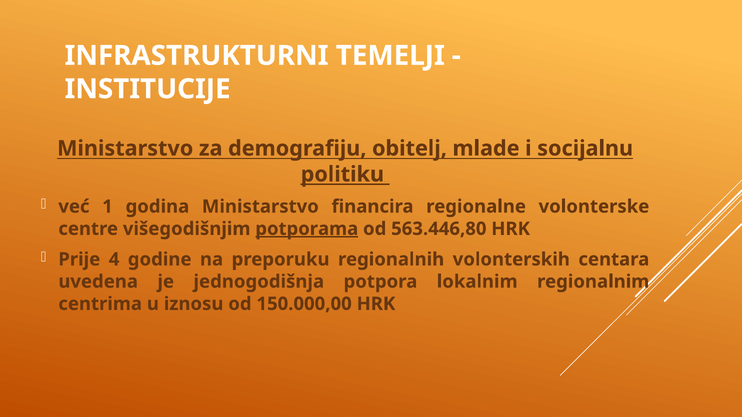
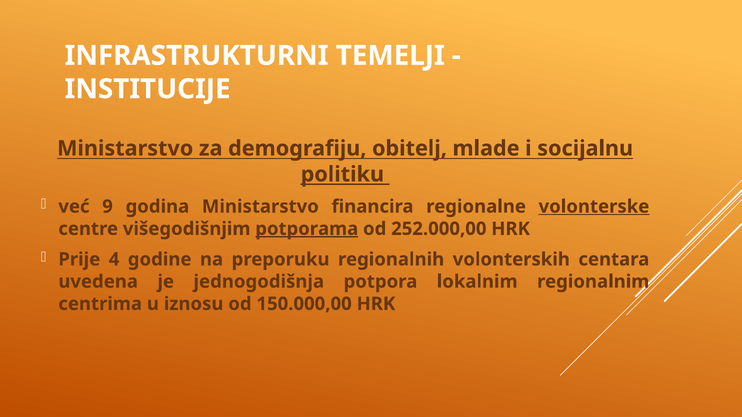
1: 1 -> 9 (107, 207)
volonterske underline: none -> present (594, 207)
563.446,80: 563.446,80 -> 252.000,00 (439, 229)
